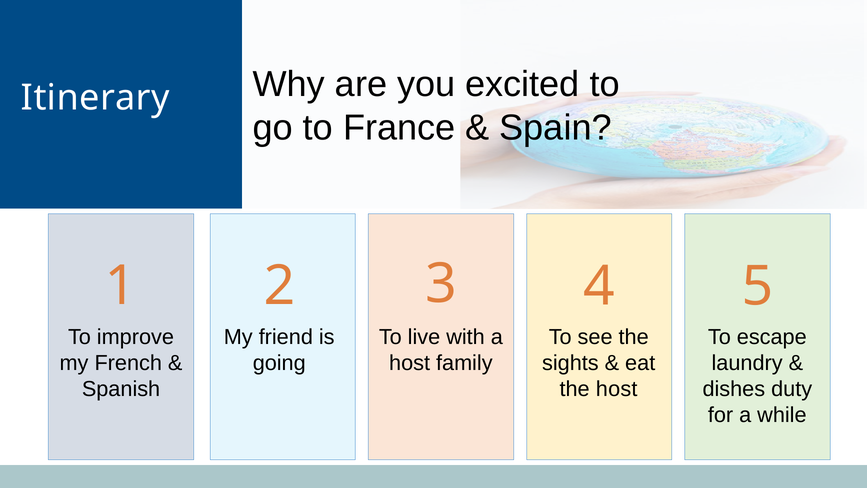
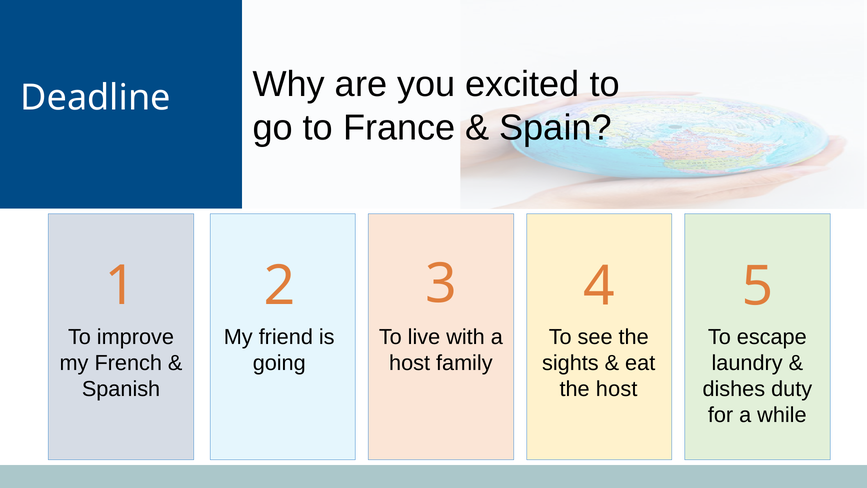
Itinerary: Itinerary -> Deadline (96, 98)
